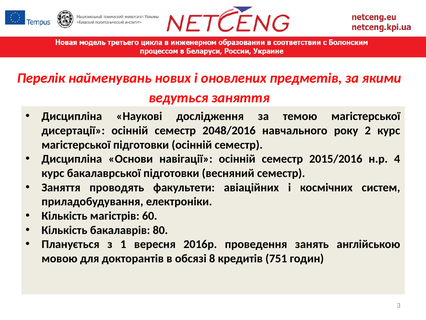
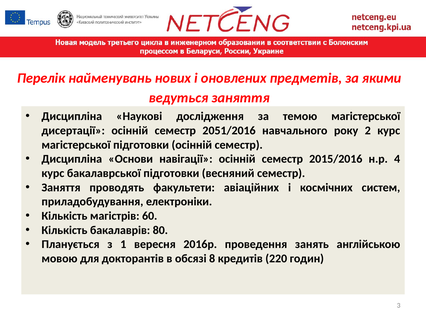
2048/2016: 2048/2016 -> 2051/2016 (229, 130)
751: 751 -> 220 (276, 258)
